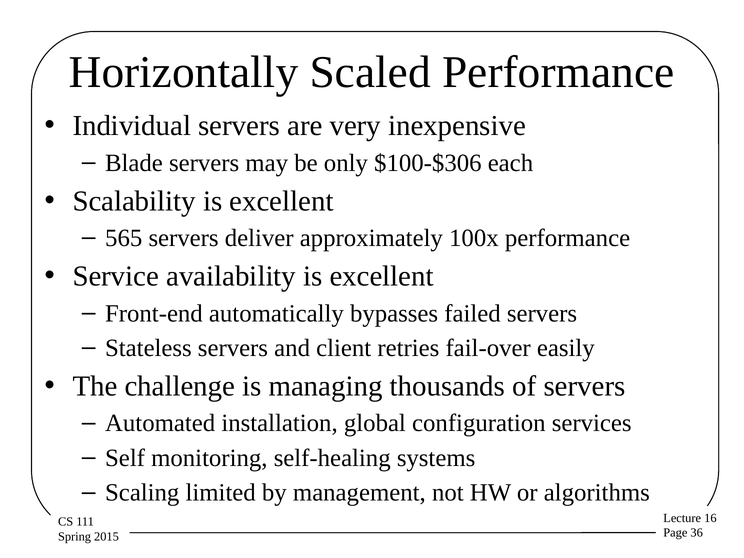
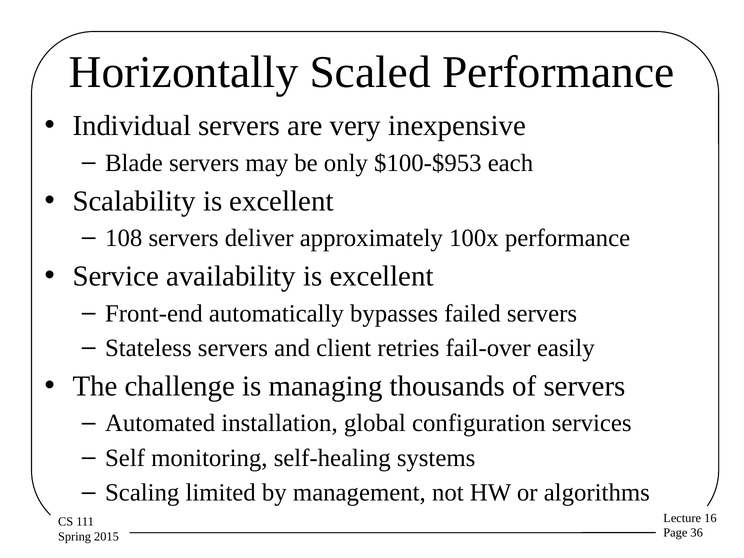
$100-$306: $100-$306 -> $100-$953 (428, 163)
565: 565 -> 108 (124, 238)
